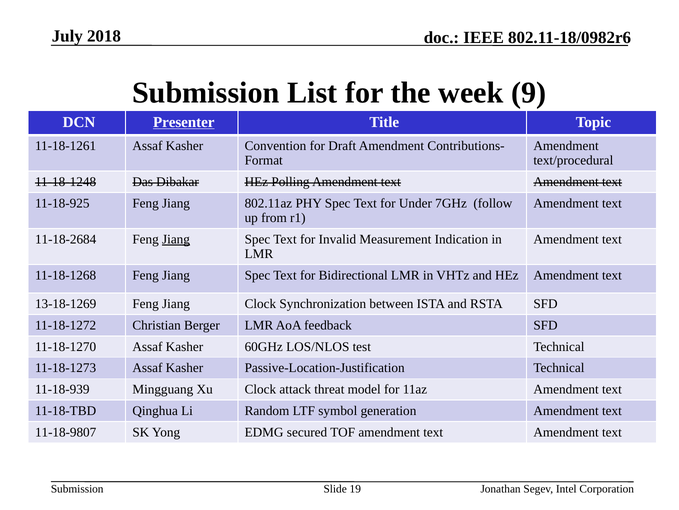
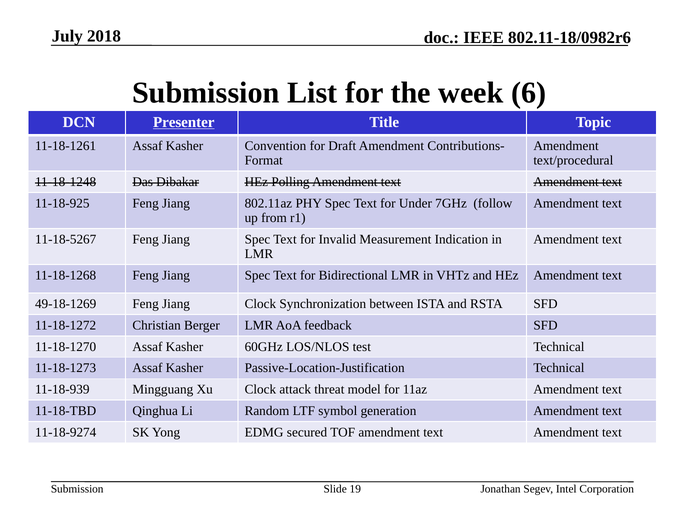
9: 9 -> 6 (529, 93)
11-18-2684: 11-18-2684 -> 11-18-5267 (66, 239)
Jiang underline: present -> none (176, 239)
13-18-1269: 13-18-1269 -> 49-18-1269 (66, 303)
11-18-9807: 11-18-9807 -> 11-18-9274 (66, 432)
